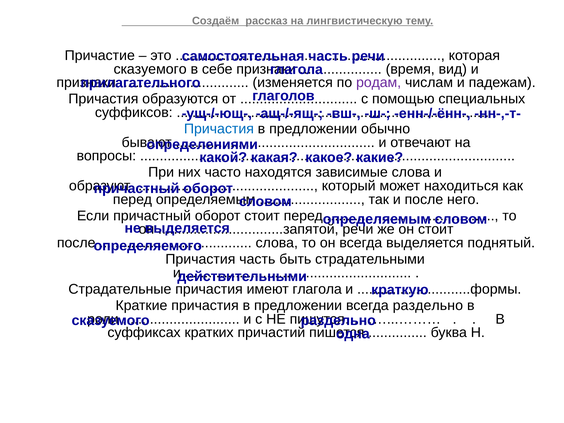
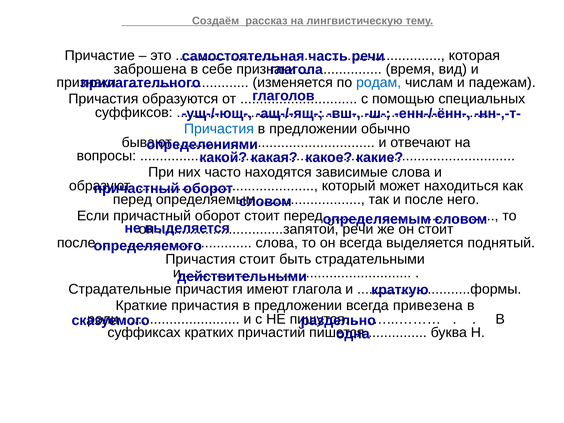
сказуемого: сказуемого -> заброшена (150, 69)
родам colour: purple -> blue (379, 83)
Причастия часть: часть -> стоит (257, 259)
всегда раздельно: раздельно -> привезена (428, 306)
